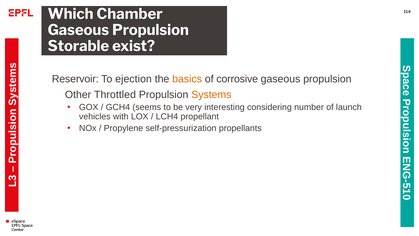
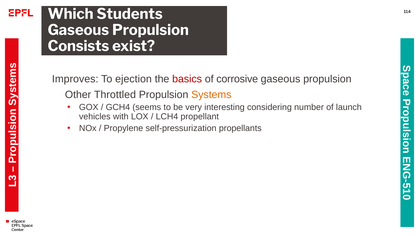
Chamber: Chamber -> Students (130, 14)
Storable: Storable -> Consists (78, 46)
Reservoir: Reservoir -> Improves (75, 79)
basics colour: orange -> red (187, 79)
